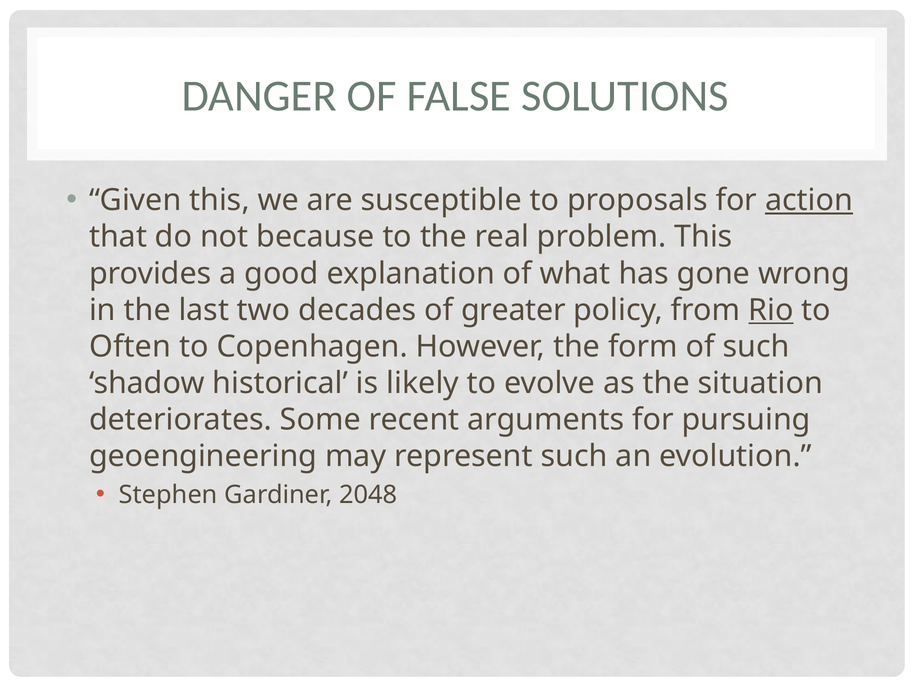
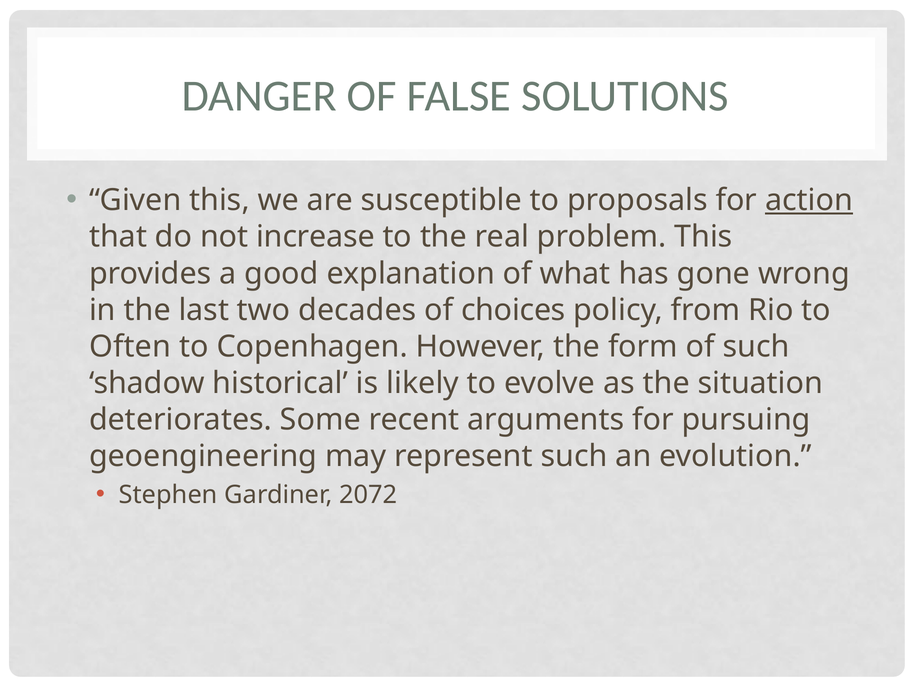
because: because -> increase (316, 237)
greater: greater -> choices (513, 310)
Rio underline: present -> none (771, 310)
2048: 2048 -> 2072 (368, 494)
